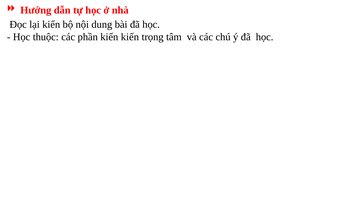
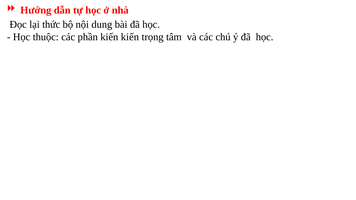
lại kiến: kiến -> thức (51, 24)
